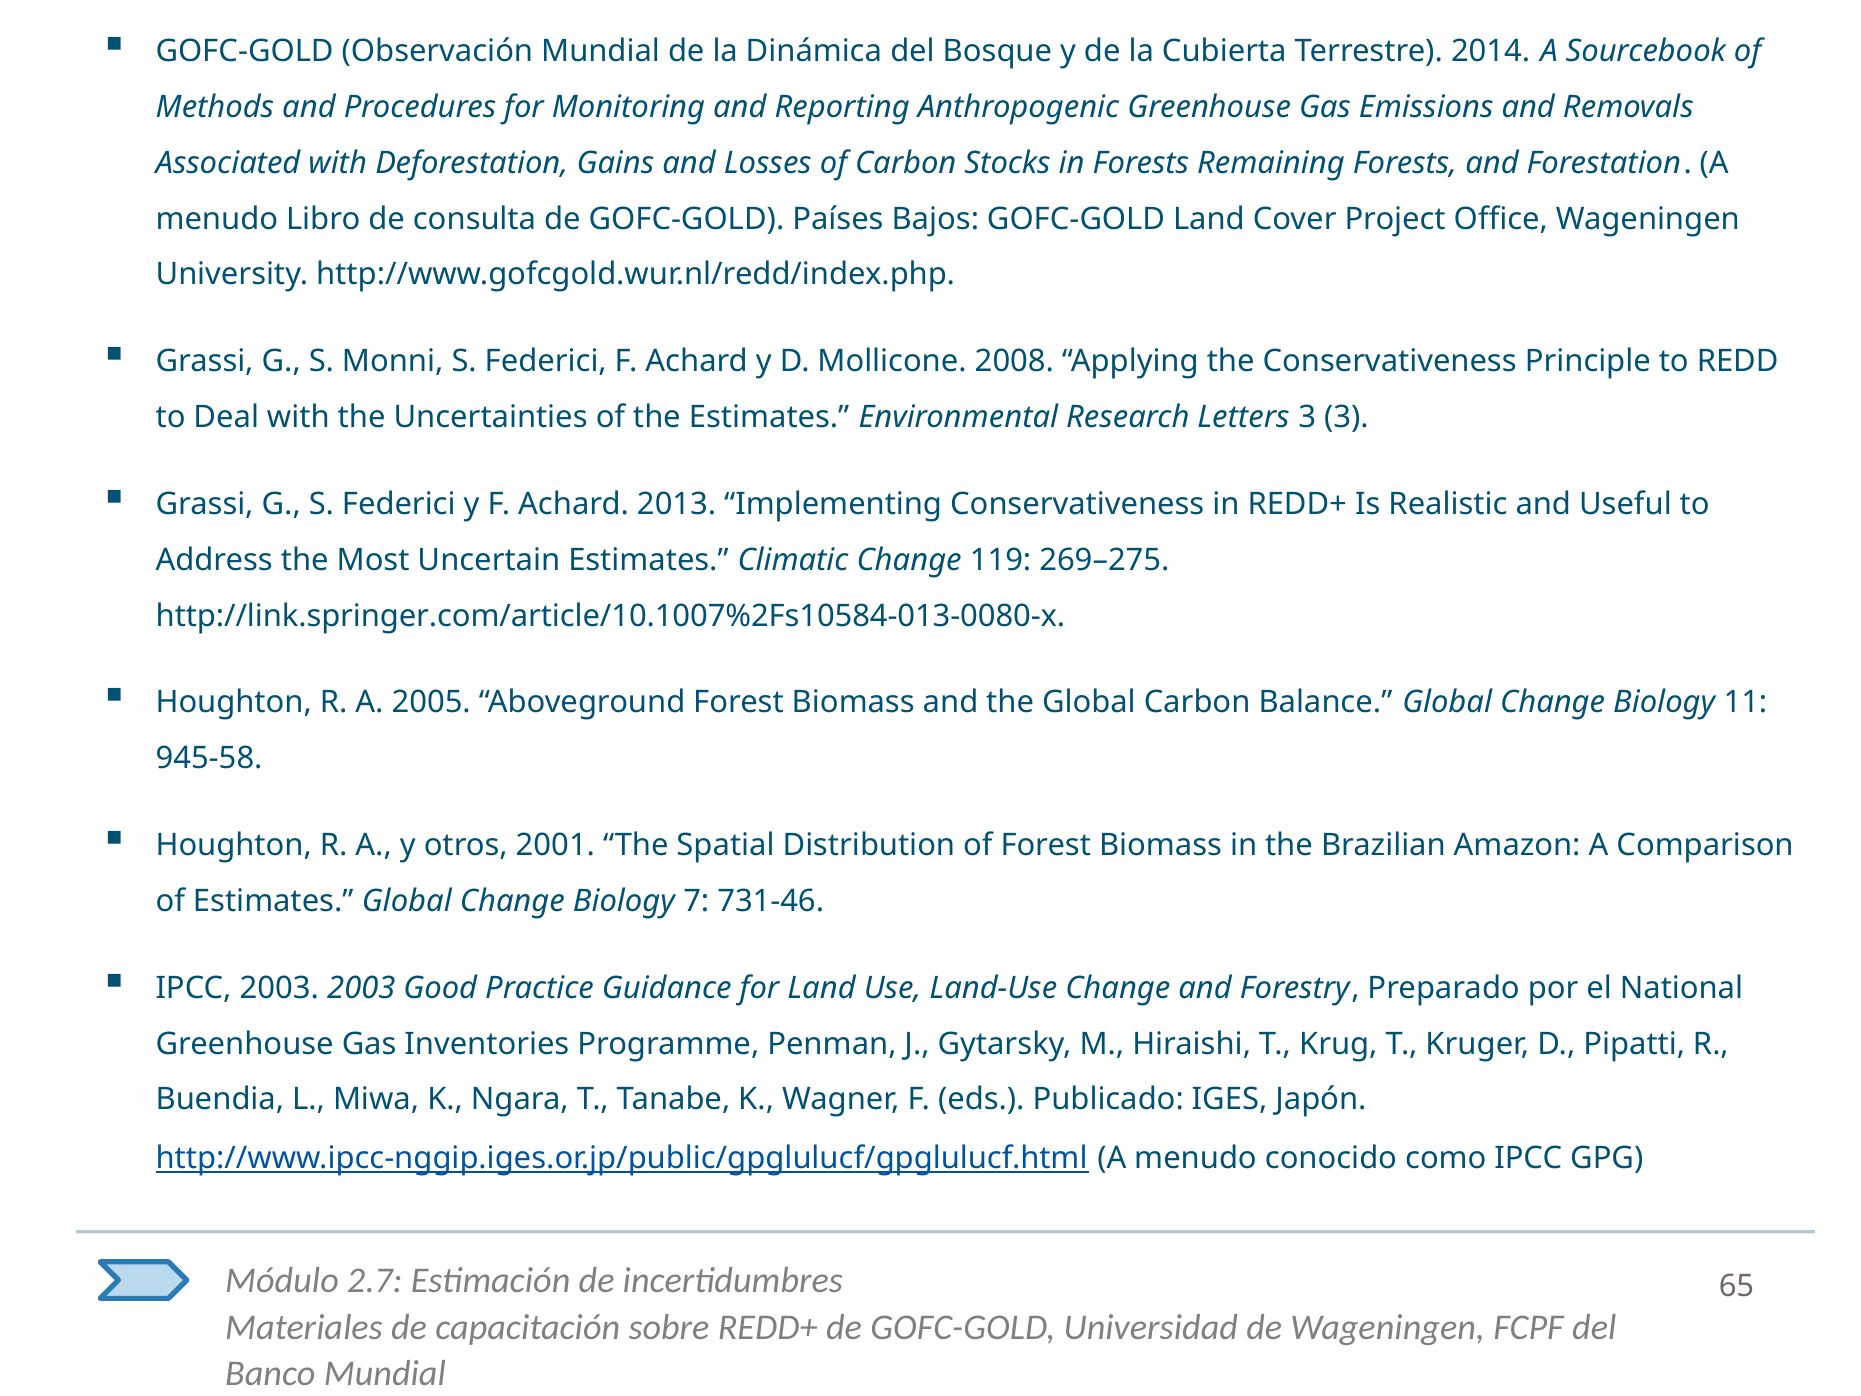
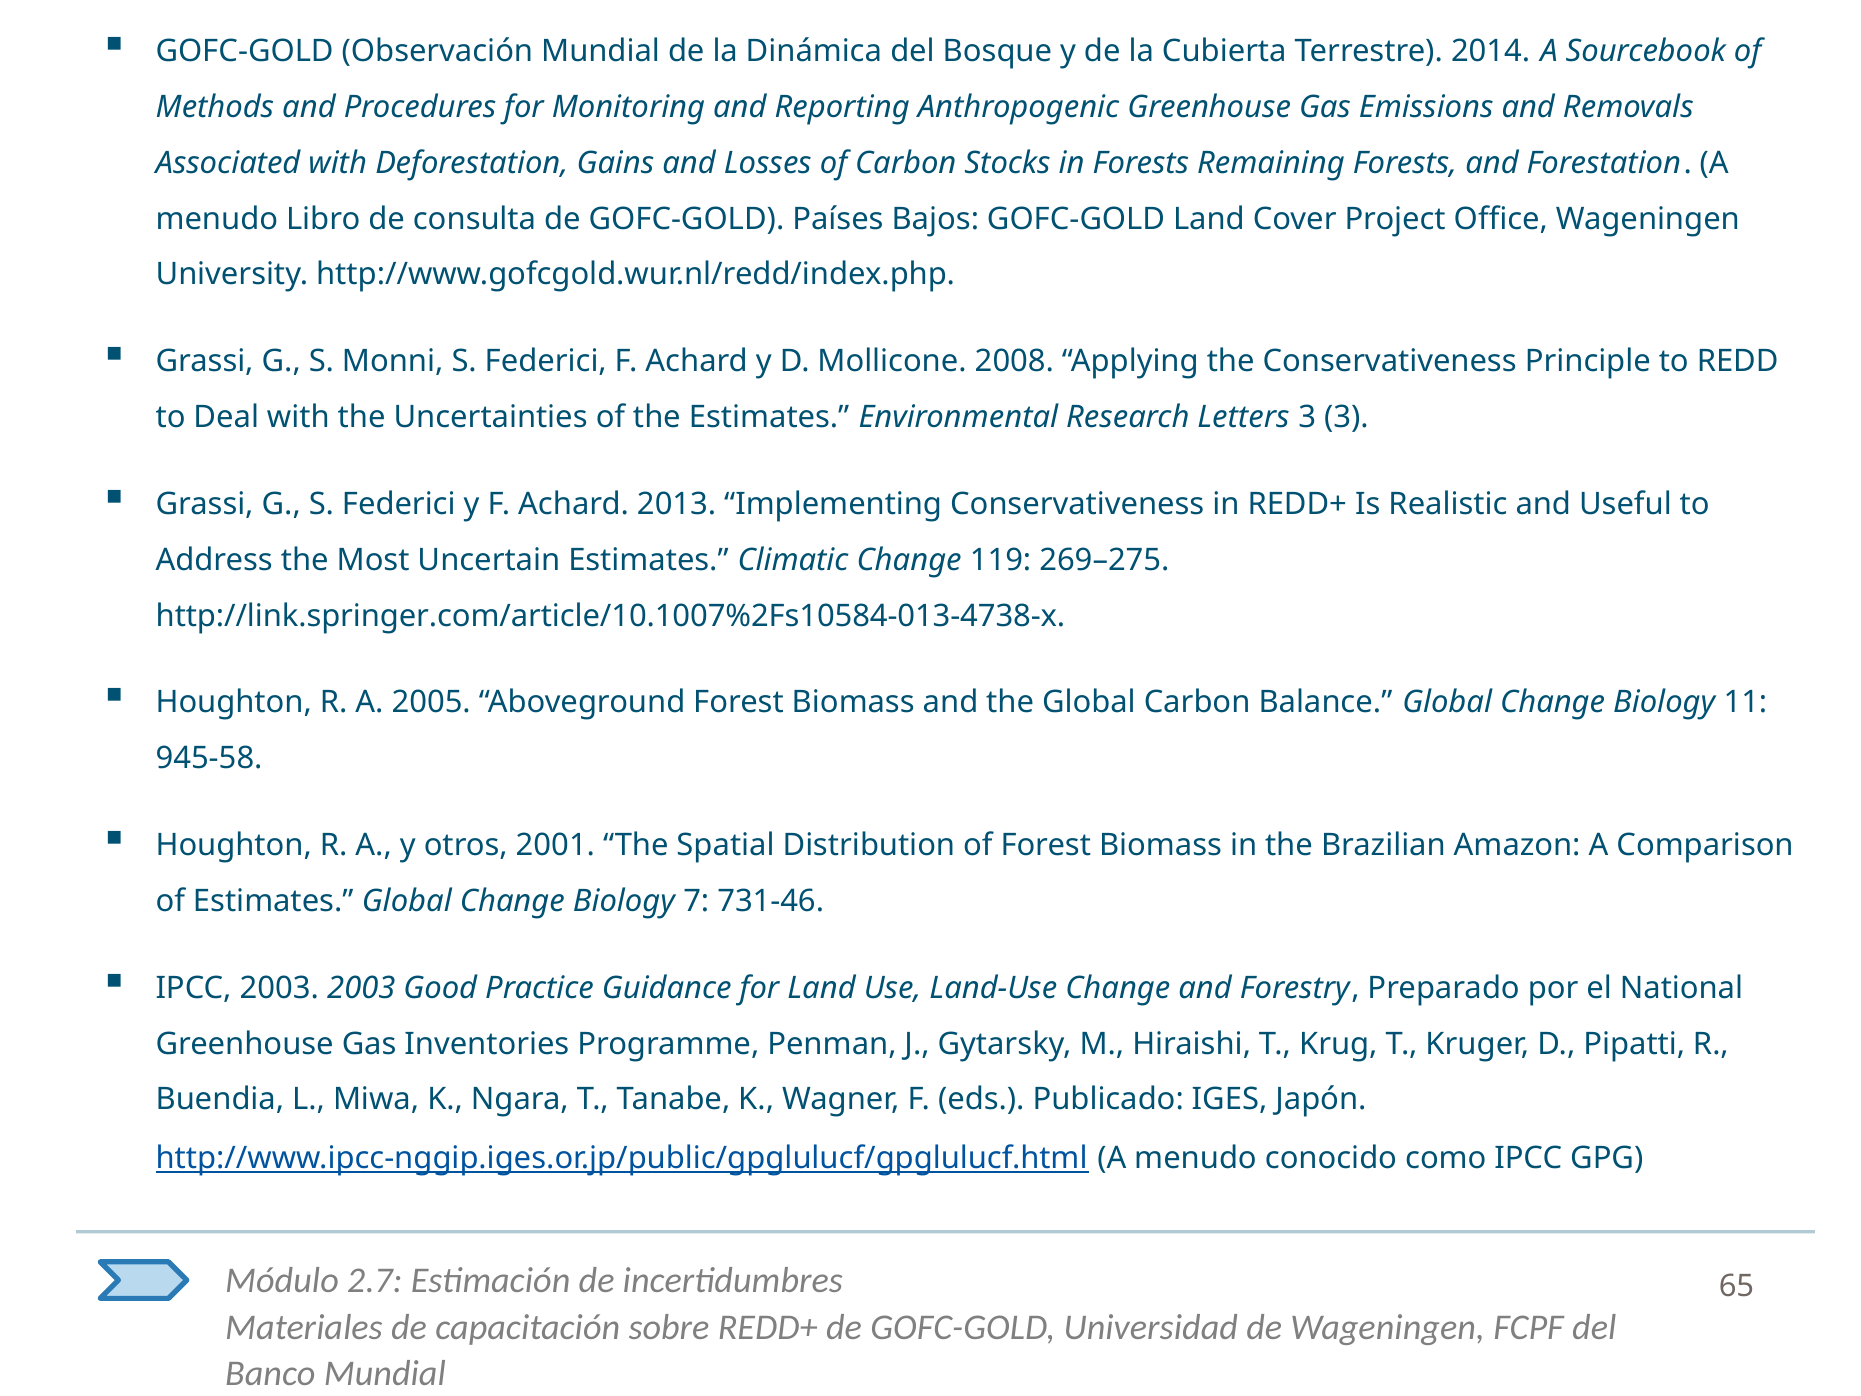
http://link.springer.com/article/10.1007%2Fs10584-013-0080-x: http://link.springer.com/article/10.1007%2Fs10584-013-0080-x -> http://link.springer.com/article/10.1007%2Fs10584-013-4738-x (610, 616)
